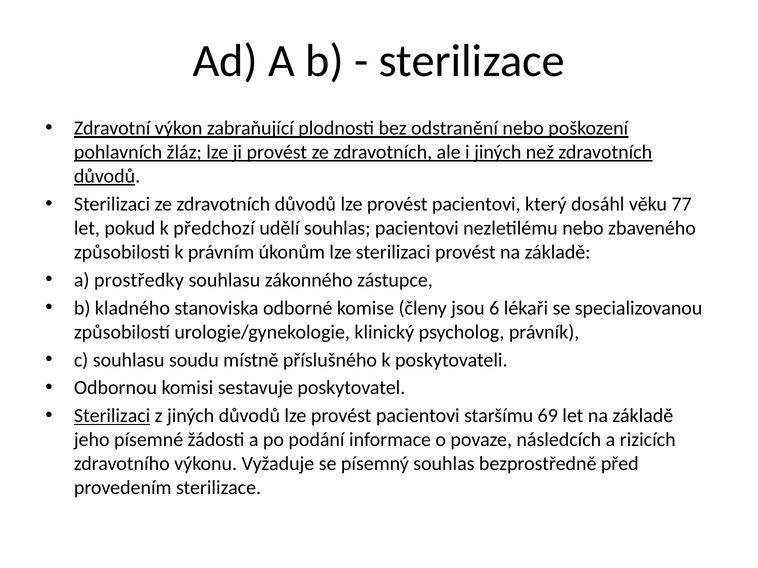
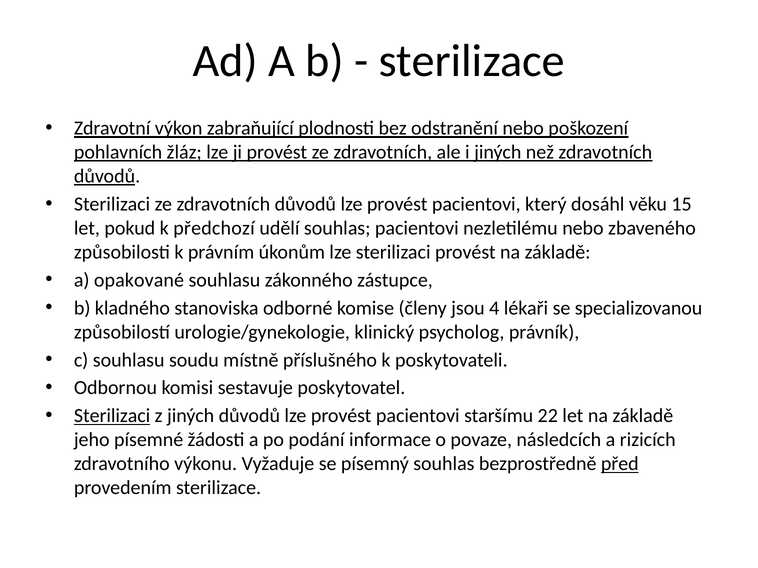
77: 77 -> 15 (682, 204)
prostředky: prostředky -> opakované (139, 280)
6: 6 -> 4 (494, 308)
69: 69 -> 22 (548, 416)
před underline: none -> present (620, 464)
